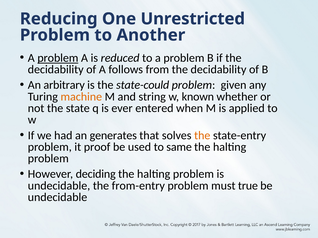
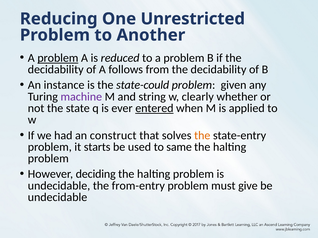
arbitrary: arbitrary -> instance (64, 85)
machine colour: orange -> purple (81, 97)
known: known -> clearly (198, 97)
entered underline: none -> present (154, 108)
generates: generates -> construct (113, 136)
proof: proof -> starts (97, 147)
true: true -> give (248, 186)
